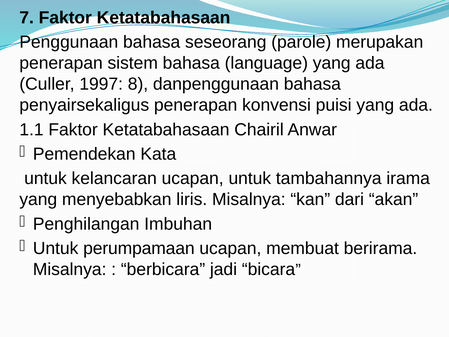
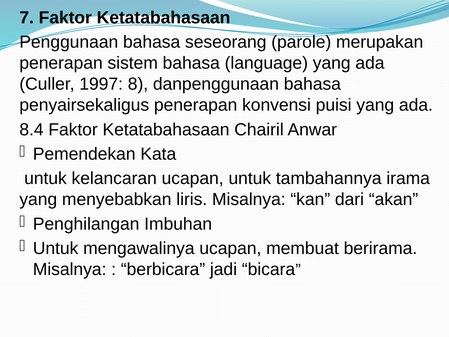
1.1: 1.1 -> 8.4 (32, 129)
perumpamaan: perumpamaan -> mengawalinya (139, 248)
